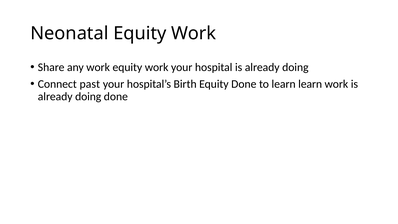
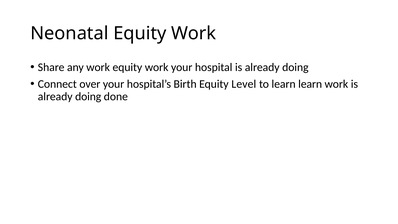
past: past -> over (90, 84)
Equity Done: Done -> Level (244, 84)
